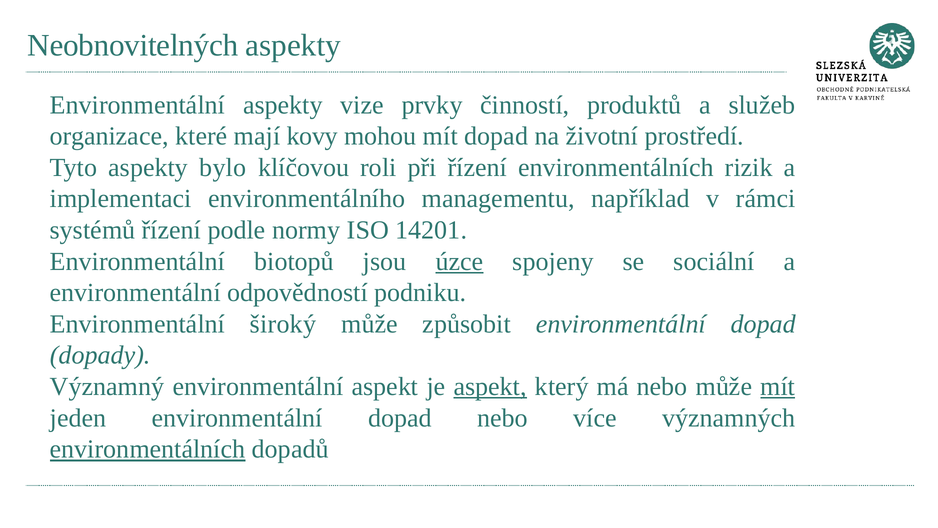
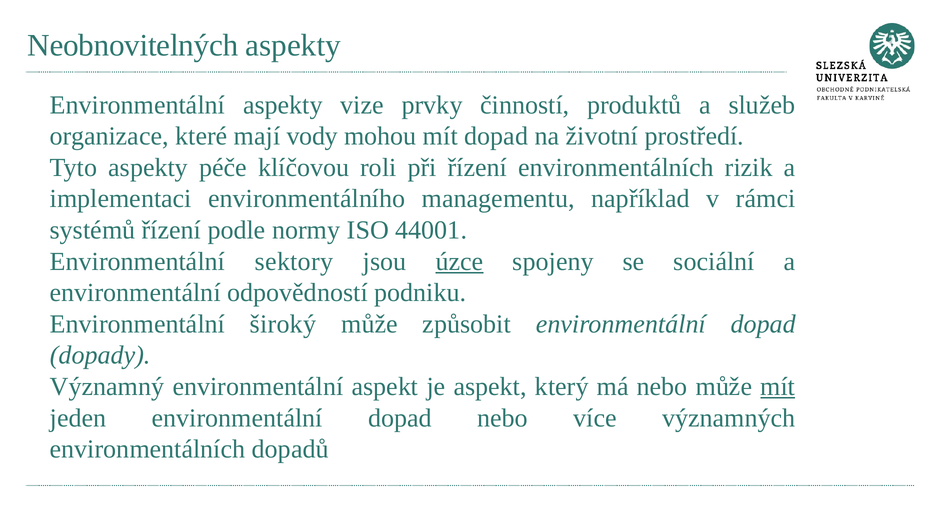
kovy: kovy -> vody (312, 136)
bylo: bylo -> péče (223, 167)
14201: 14201 -> 44001 (431, 230)
biotopů: biotopů -> sektory (294, 261)
aspekt underline: present -> none (490, 386)
environmentálních underline: present -> none (148, 449)
